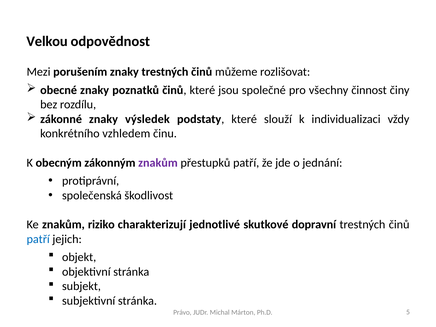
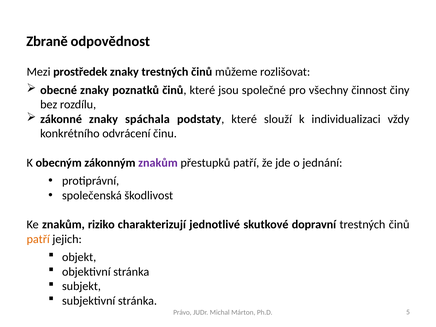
Velkou: Velkou -> Zbraně (47, 41)
porušením: porušením -> prostředek (80, 72)
výsledek: výsledek -> spáchala (147, 119)
vzhledem: vzhledem -> odvrácení (126, 134)
patří colour: blue -> orange (38, 239)
